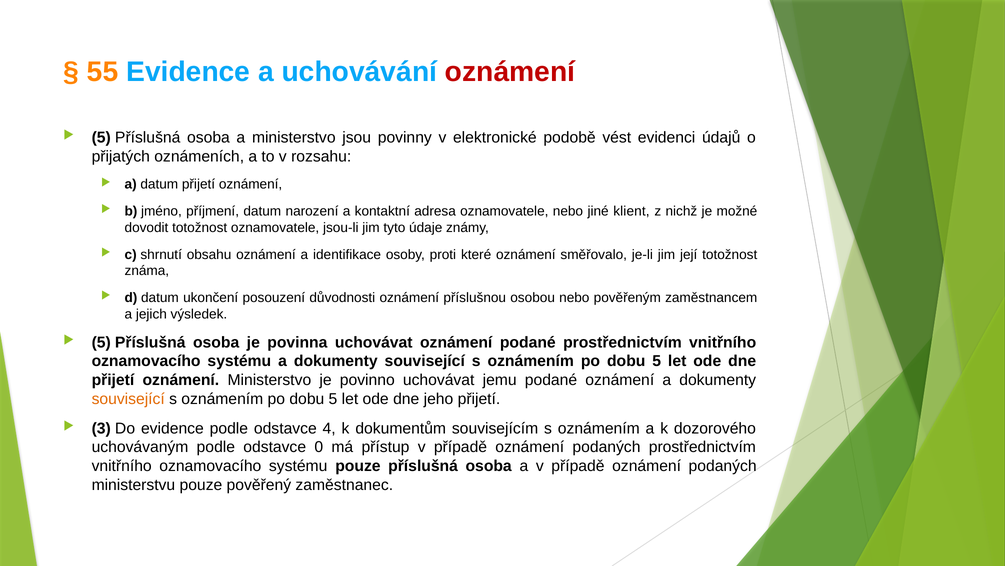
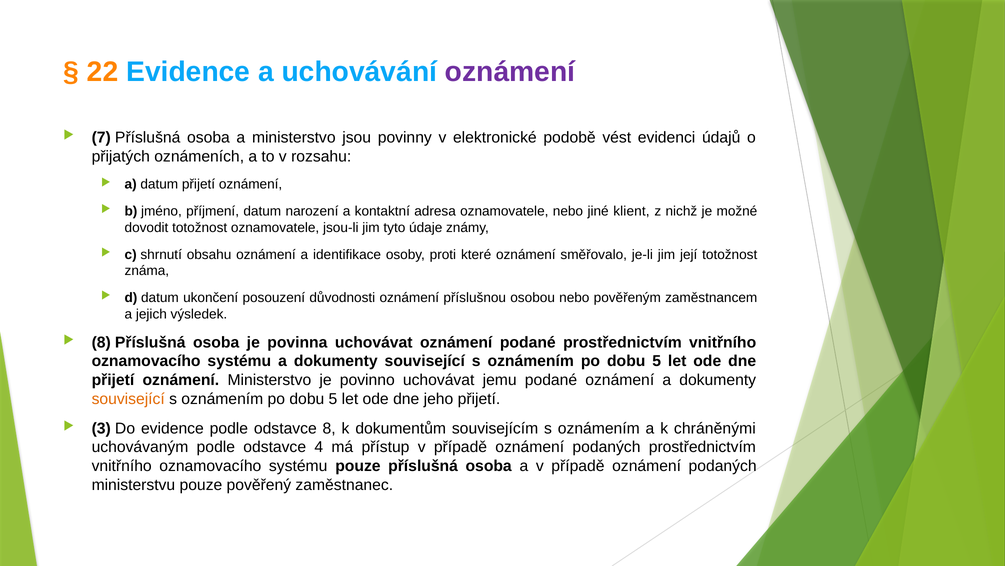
55: 55 -> 22 (103, 72)
oznámení colour: red -> purple (510, 72)
5: 5 -> 7 (101, 137)
5: 5 -> 8 (101, 342)
odstavce 4: 4 -> 8 (329, 428)
dozorového: dozorového -> chráněnými (715, 428)
0: 0 -> 4 (319, 447)
